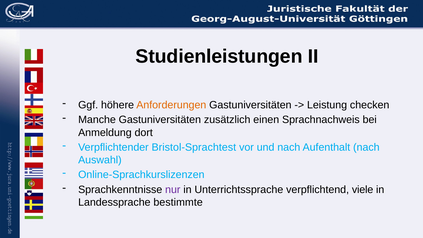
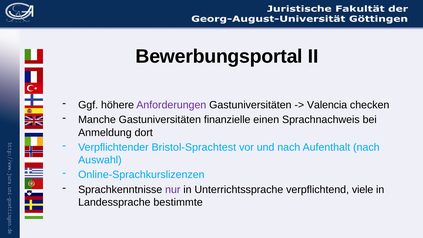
Studienleistungen: Studienleistungen -> Bewerbungsportal (219, 57)
Anforderungen colour: orange -> purple (171, 105)
Leistung: Leistung -> Valencia (327, 105)
zusätzlich: zusätzlich -> finanzielle (227, 120)
